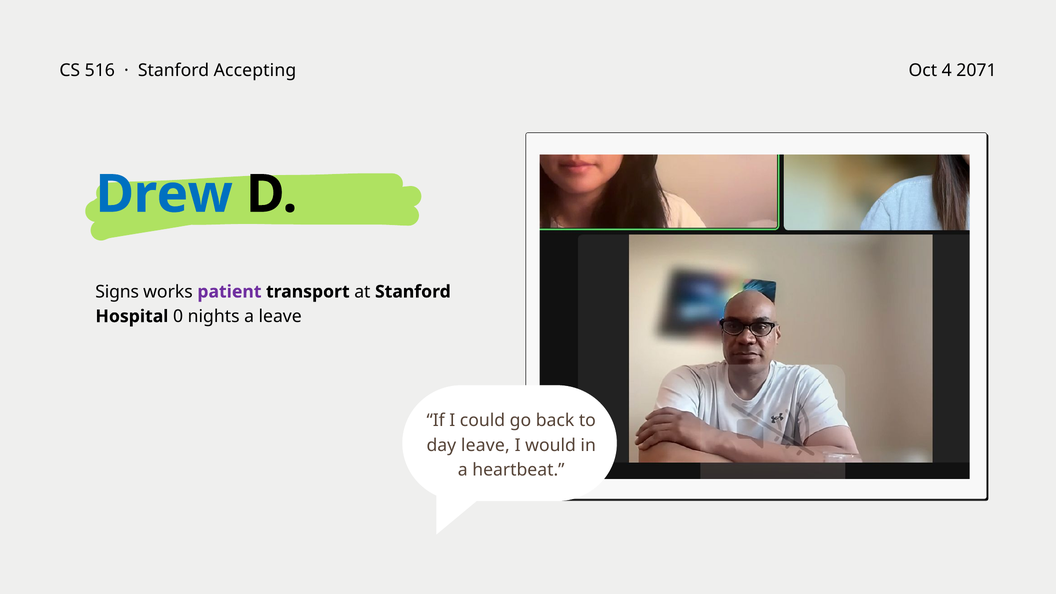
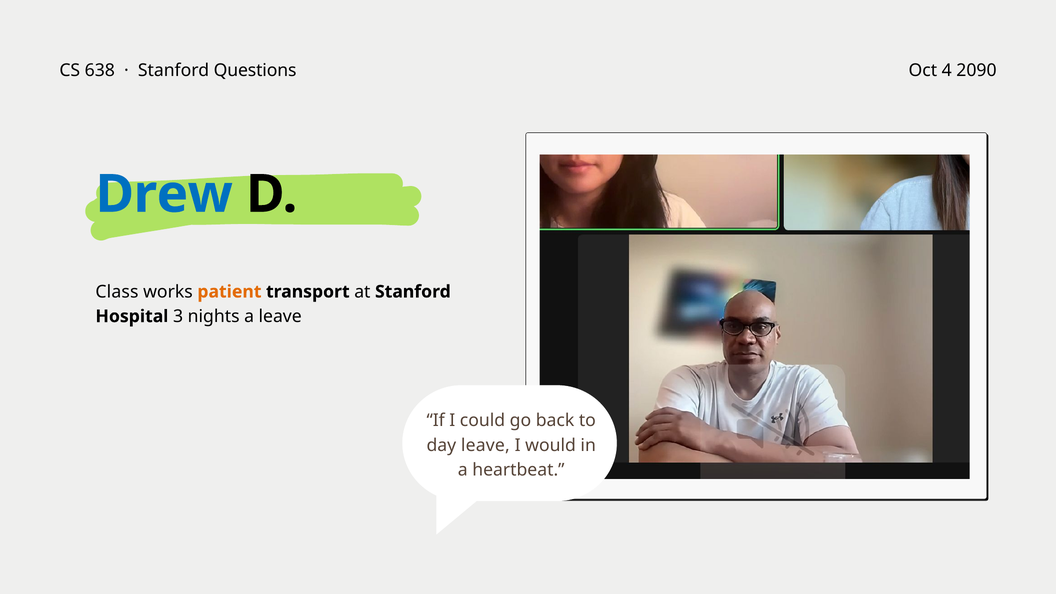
516: 516 -> 638 (100, 70)
Accepting: Accepting -> Questions (255, 70)
2071: 2071 -> 2090 (976, 70)
Signs: Signs -> Class (117, 292)
patient colour: purple -> orange (229, 292)
0: 0 -> 3 (178, 316)
